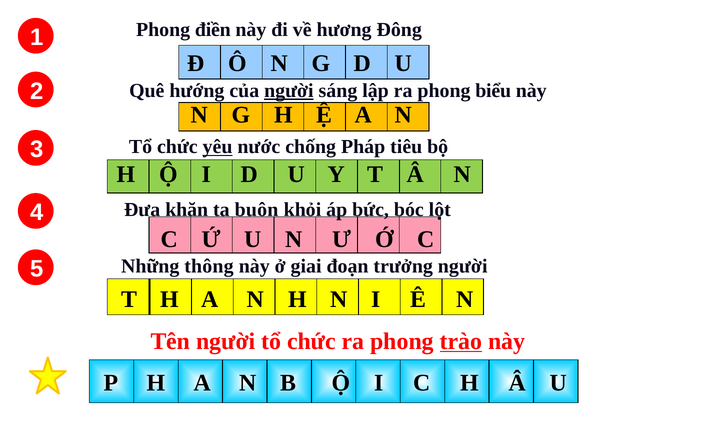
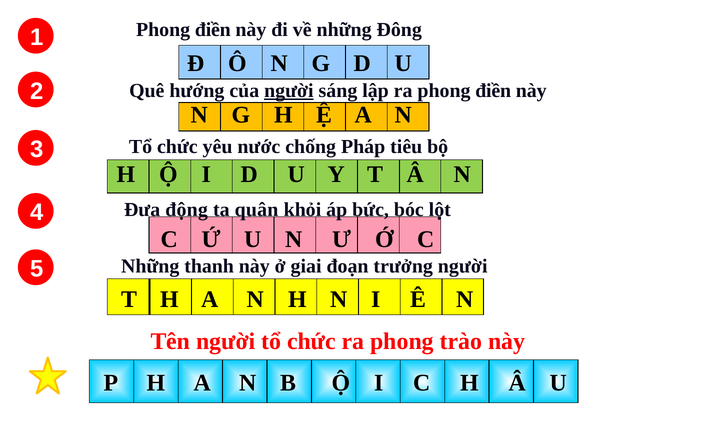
về hương: hương -> những (344, 30)
ra phong biểu: biểu -> điền (493, 91)
yêu underline: present -> none (218, 147)
khăn: khăn -> động (187, 210)
buôn: buôn -> quân (257, 210)
thông: thông -> thanh (209, 266)
trào underline: present -> none (461, 341)
